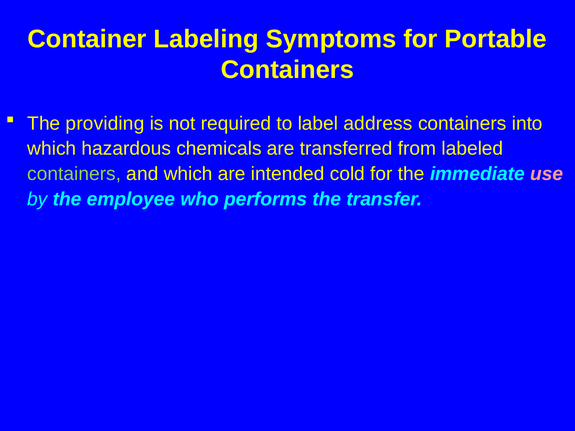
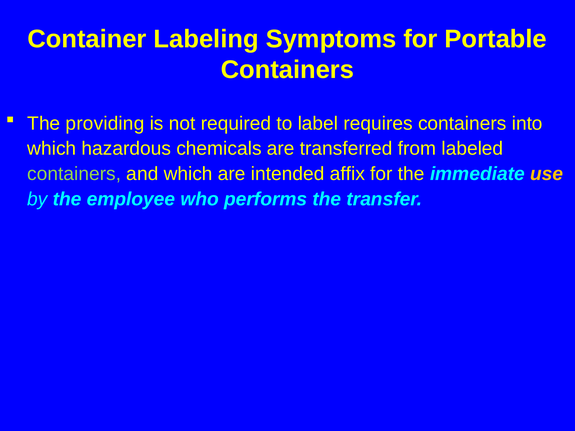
address: address -> requires (378, 123)
cold: cold -> affix (347, 174)
use colour: pink -> yellow (547, 174)
